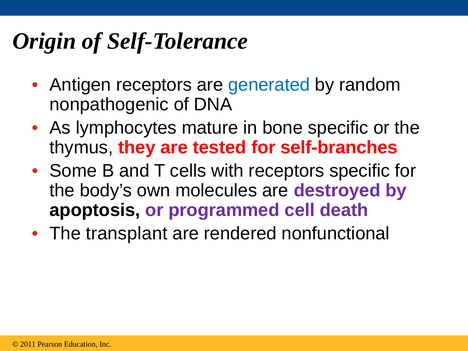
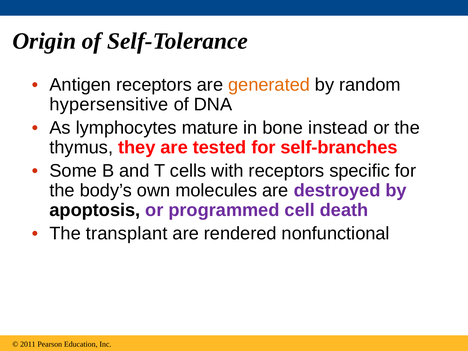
generated colour: blue -> orange (269, 85)
nonpathogenic: nonpathogenic -> hypersensitive (109, 105)
bone specific: specific -> instead (338, 128)
